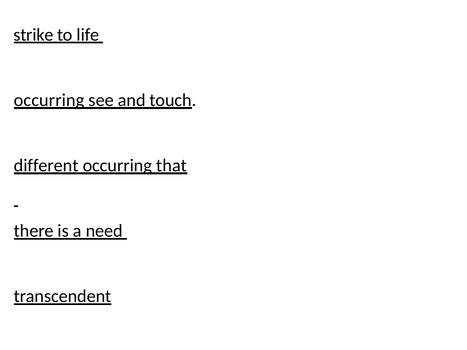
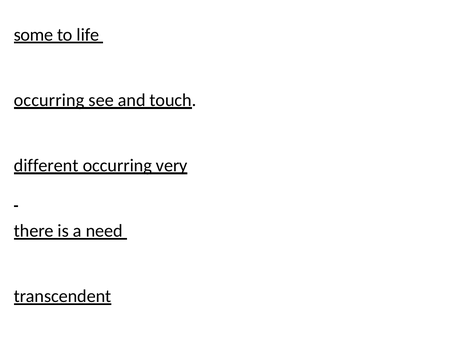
strike: strike -> some (34, 35)
that: that -> very (172, 166)
